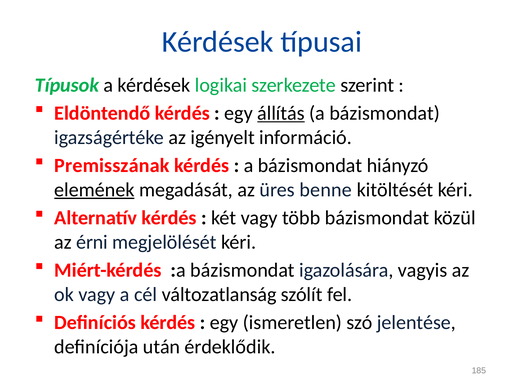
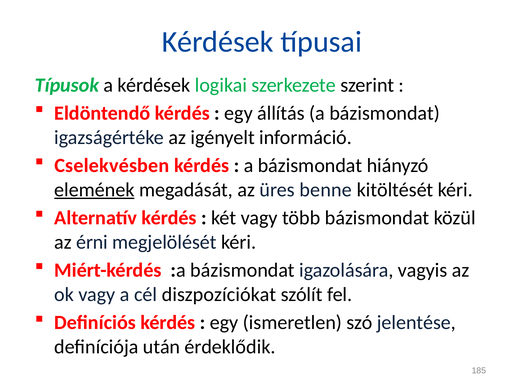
állítás underline: present -> none (281, 113)
Premisszának: Premisszának -> Cselekvésben (112, 165)
változatlanság: változatlanság -> diszpozíciókat (219, 294)
